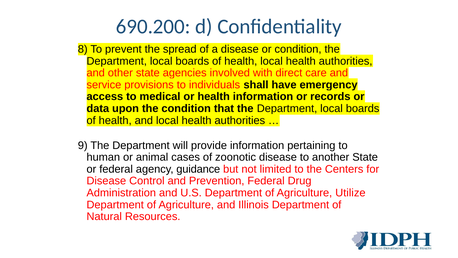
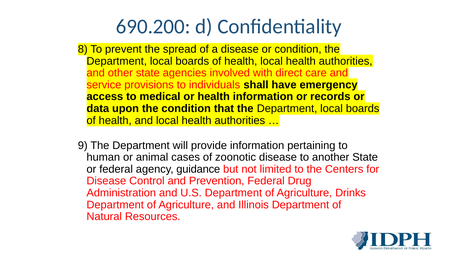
Utilize: Utilize -> Drinks (351, 193)
